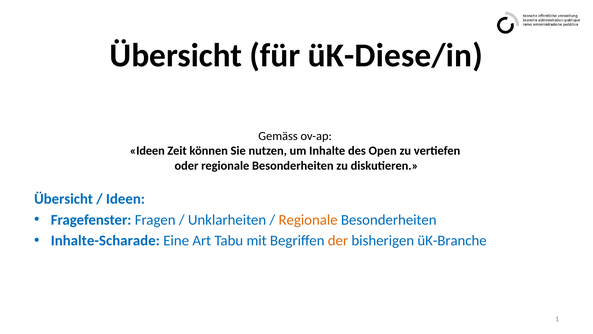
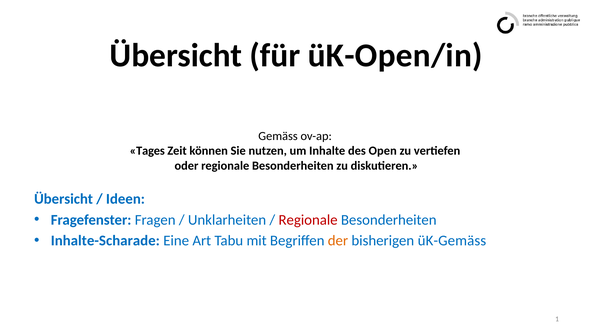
üK-Diese/in: üK-Diese/in -> üK-Open/in (395, 55)
Ideen: Ideen -> Tages (147, 151)
Regionale colour: orange -> red (308, 220)
üK-Branche: üK-Branche -> üK-Gemäss (452, 240)
